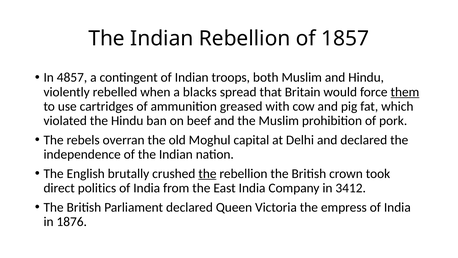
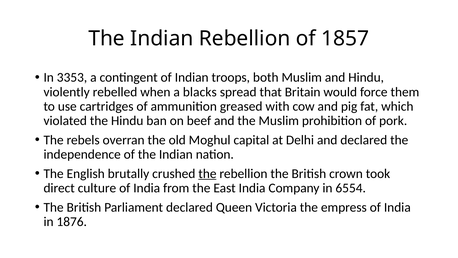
4857: 4857 -> 3353 (72, 77)
them underline: present -> none (405, 92)
politics: politics -> culture (97, 188)
3412: 3412 -> 6554 (351, 188)
